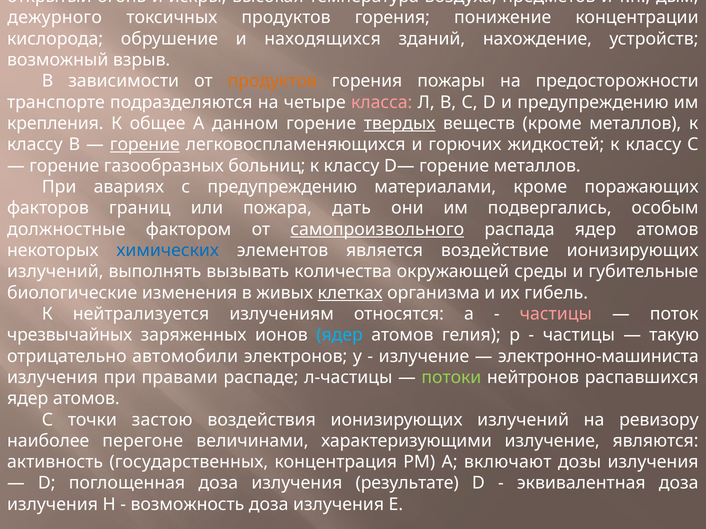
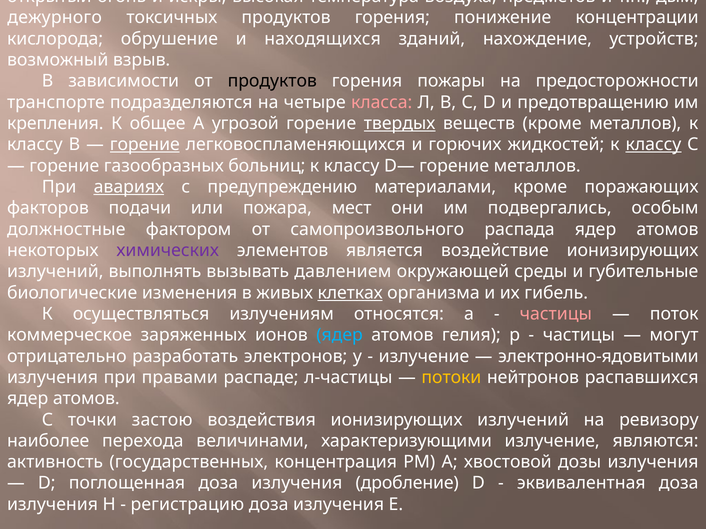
продуктов colour: orange -> black (272, 81)
и предупреждению: предупреждению -> предотвращению (593, 102)
данном: данном -> угрозой (245, 124)
классу underline: none -> present (653, 145)
авариях underline: none -> present (129, 187)
границ: границ -> подачи (140, 208)
дать: дать -> мест (352, 208)
самопроизвольного underline: present -> none (377, 229)
химических colour: blue -> purple (168, 251)
количества: количества -> давлением (343, 272)
нейтрализуется: нейтрализуется -> осуществляться (141, 314)
чрезвычайных: чрезвычайных -> коммерческое (70, 335)
такую: такую -> могут (674, 335)
автомобили: автомобили -> разработать (185, 357)
электронно-машиниста: электронно-машиниста -> электронно-ядовитыми (598, 357)
потоки colour: light green -> yellow (451, 378)
перегоне: перегоне -> перехода (143, 441)
включают: включают -> хвостовой (508, 462)
результате: результате -> дробление (407, 484)
возможность: возможность -> регистрацию (187, 505)
